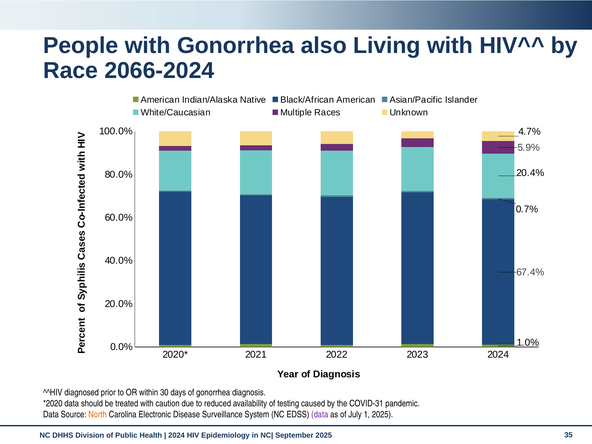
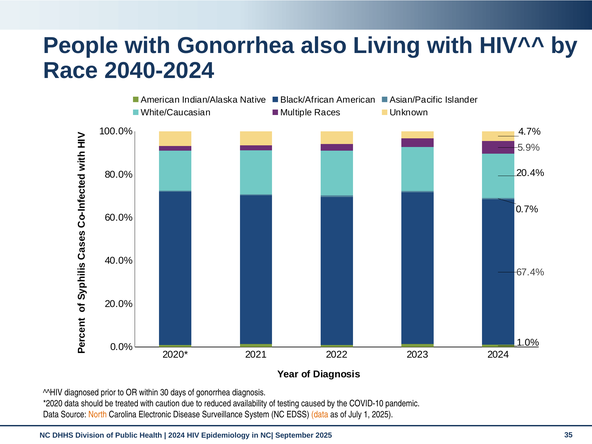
2066-2024: 2066-2024 -> 2040-2024 (159, 70)
COVID-31: COVID-31 -> COVID-10 (366, 404)
data colour: purple -> orange (320, 414)
